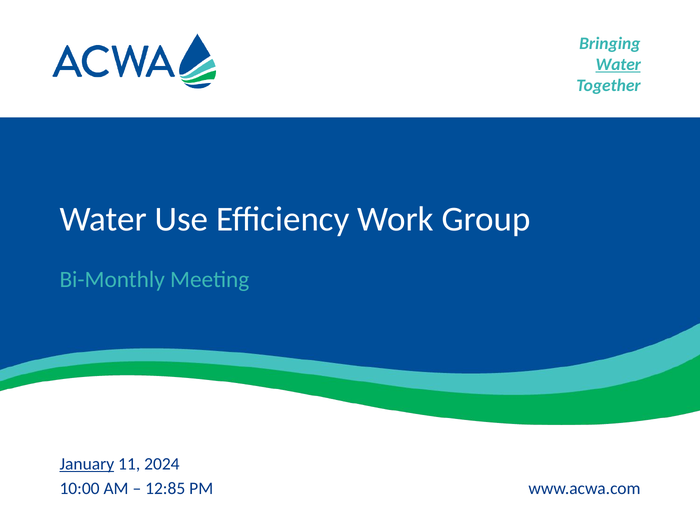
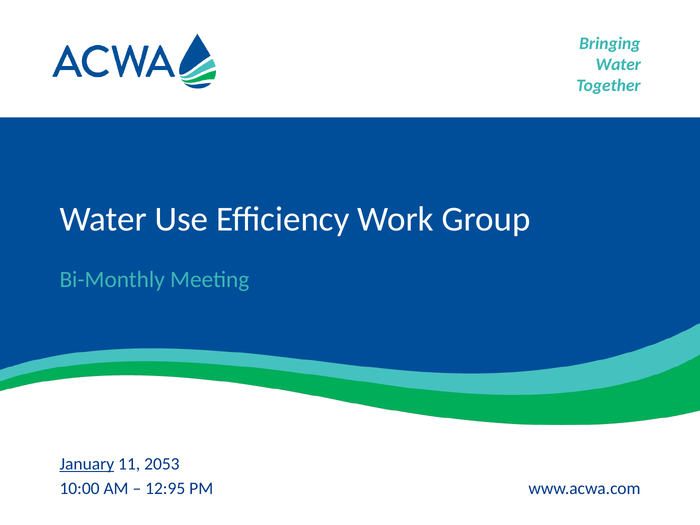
Water underline: present -> none (618, 65)
2024: 2024 -> 2053 (162, 464)
12:85: 12:85 -> 12:95 (165, 488)
